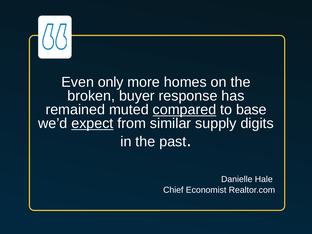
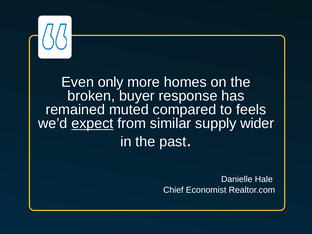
compared underline: present -> none (185, 110)
base: base -> feels (251, 110)
digits: digits -> wider (257, 123)
